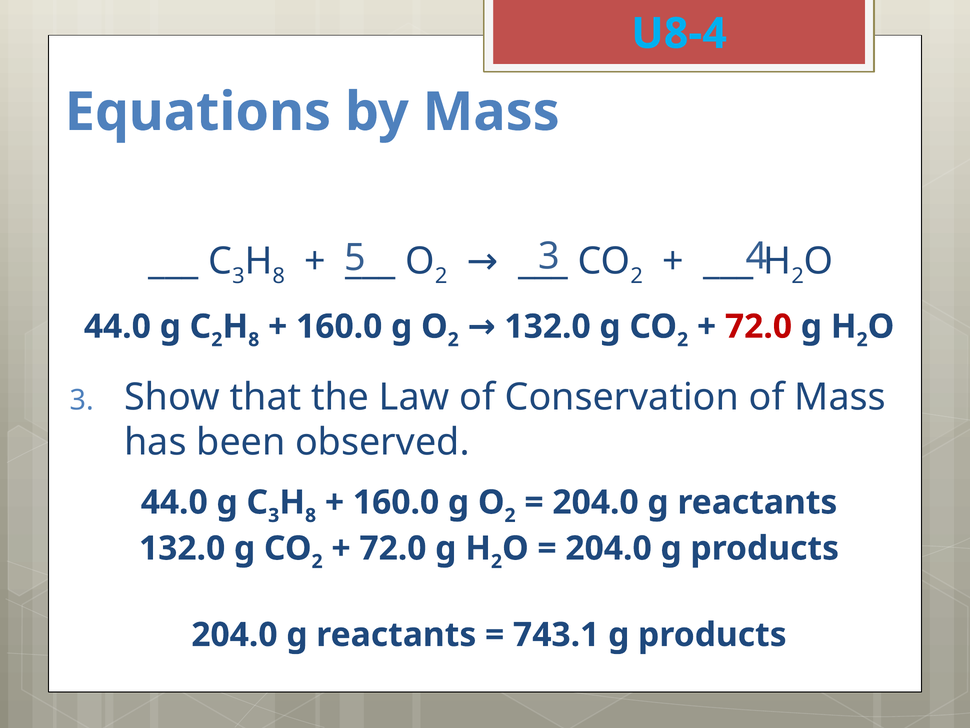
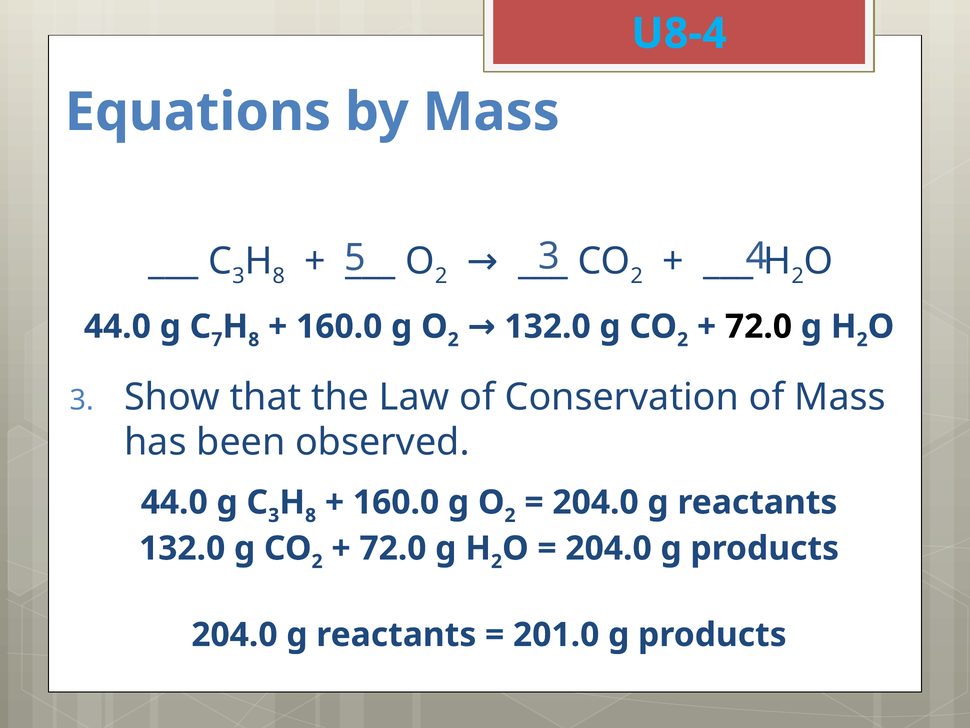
2: 2 -> 7 (217, 339)
72.0 colour: red -> black (758, 326)
743.1: 743.1 -> 201.0 (556, 634)
